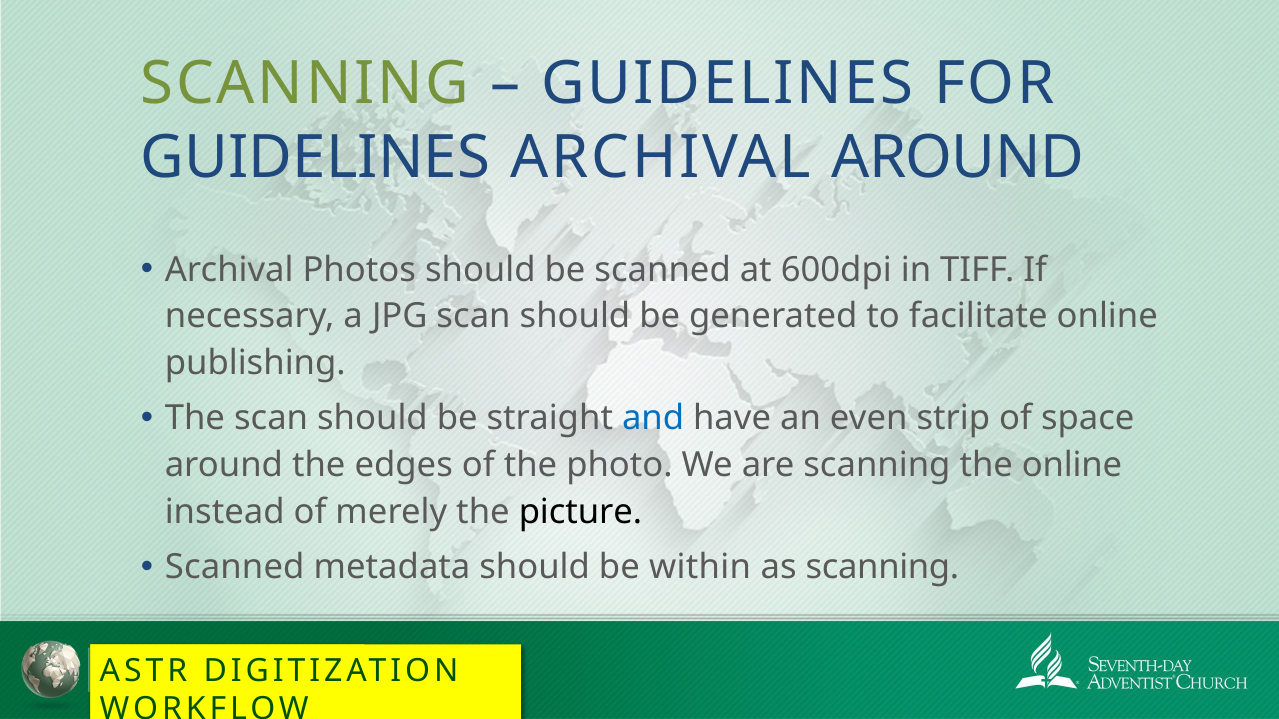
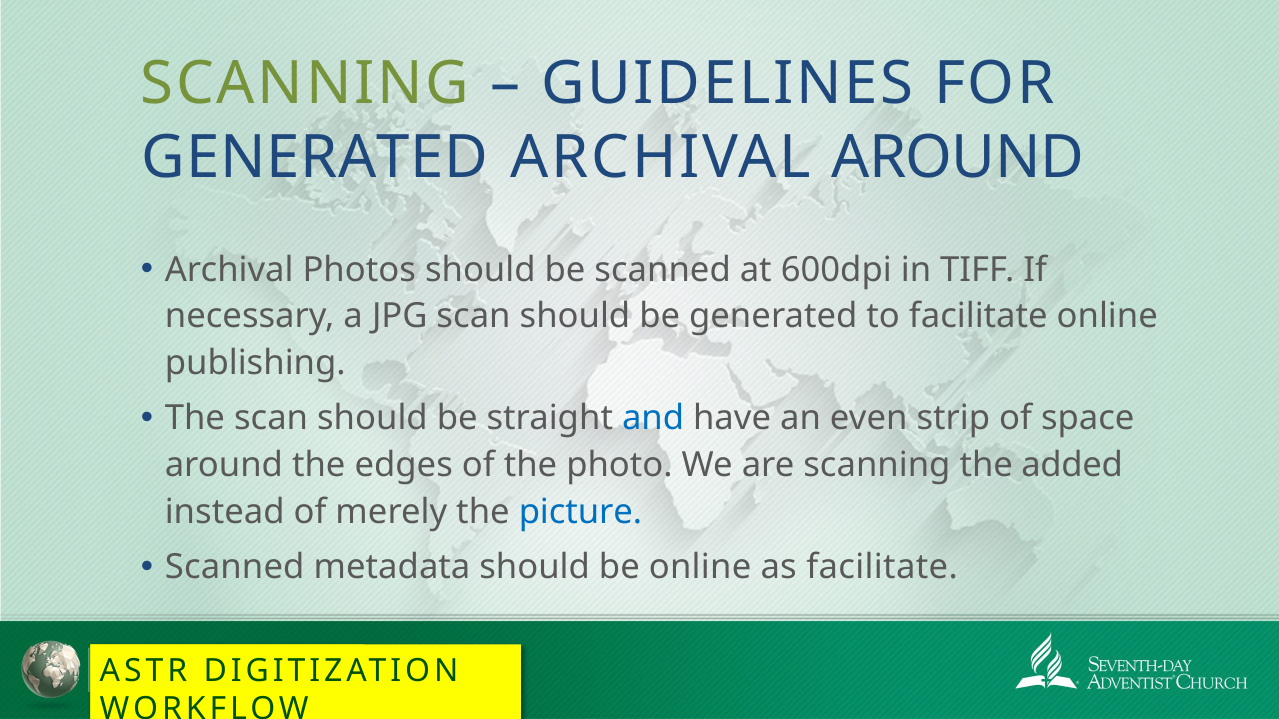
GUIDELINES: GUIDELINES -> GENERATED (315, 158)
the online: online -> added (1072, 465)
picture colour: black -> blue (580, 512)
be within: within -> online (700, 568)
as scanning: scanning -> facilitate (882, 568)
